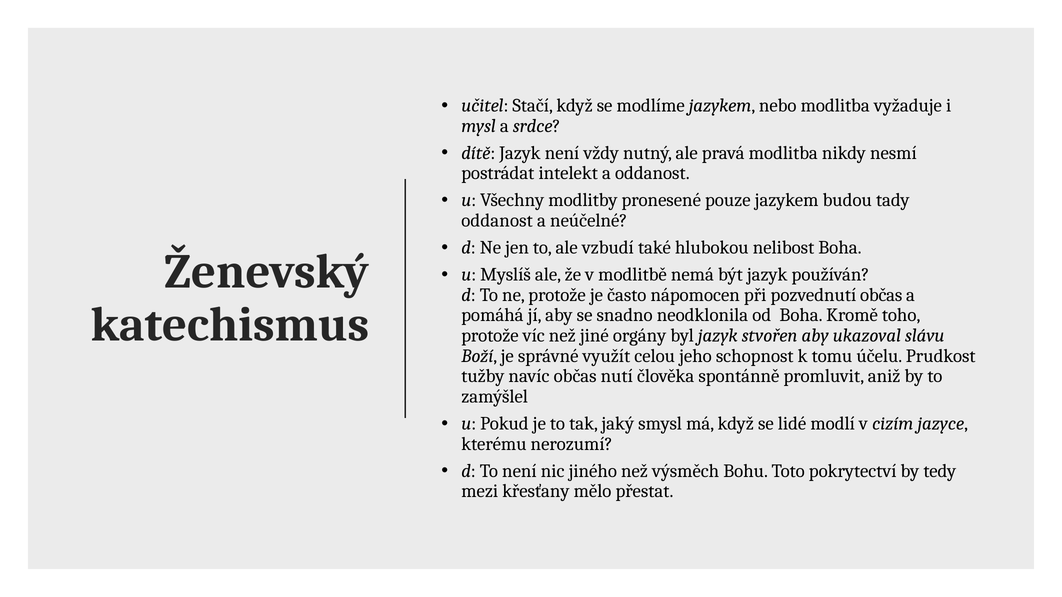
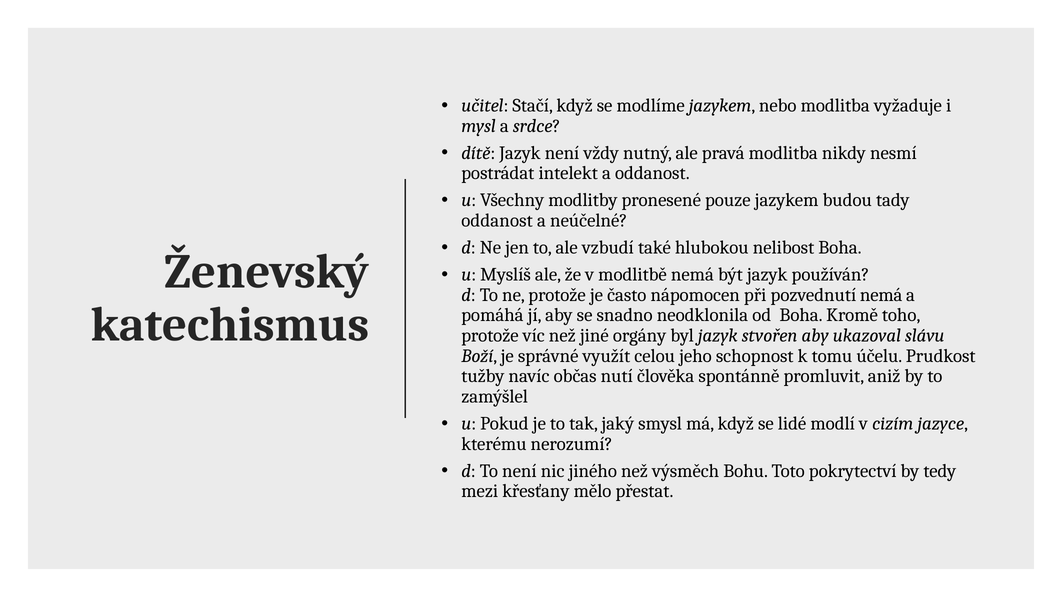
pozvednutí občas: občas -> nemá (881, 295)
